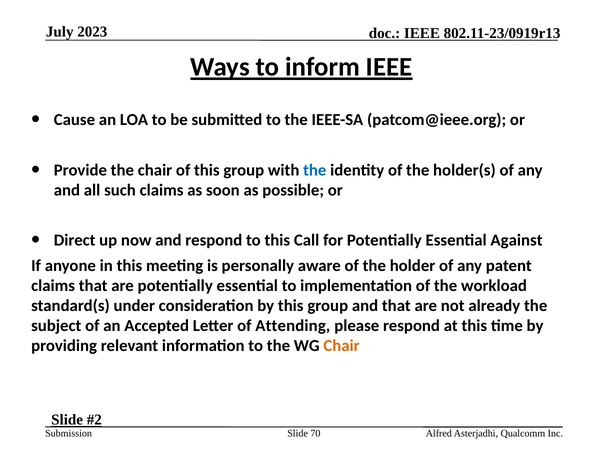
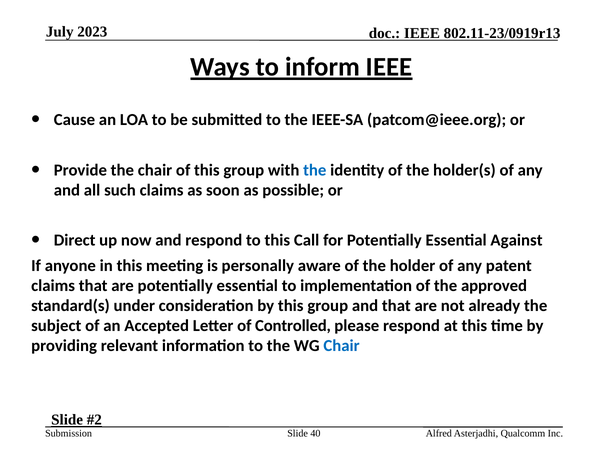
workload: workload -> approved (494, 286)
Attending: Attending -> Controlled (293, 326)
Chair colour: orange -> blue (341, 346)
70: 70 -> 40 (315, 434)
